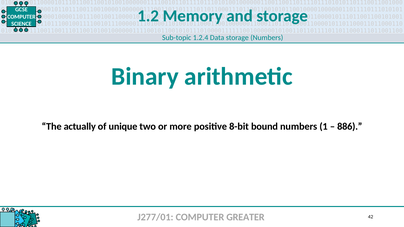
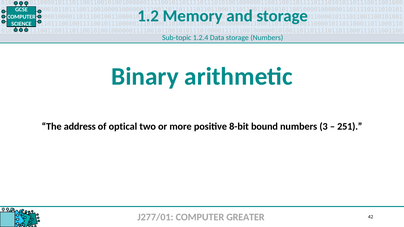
actually: actually -> address (80, 127)
unique: unique -> optical (123, 127)
1: 1 -> 3 (324, 127)
886: 886 -> 251 (350, 127)
